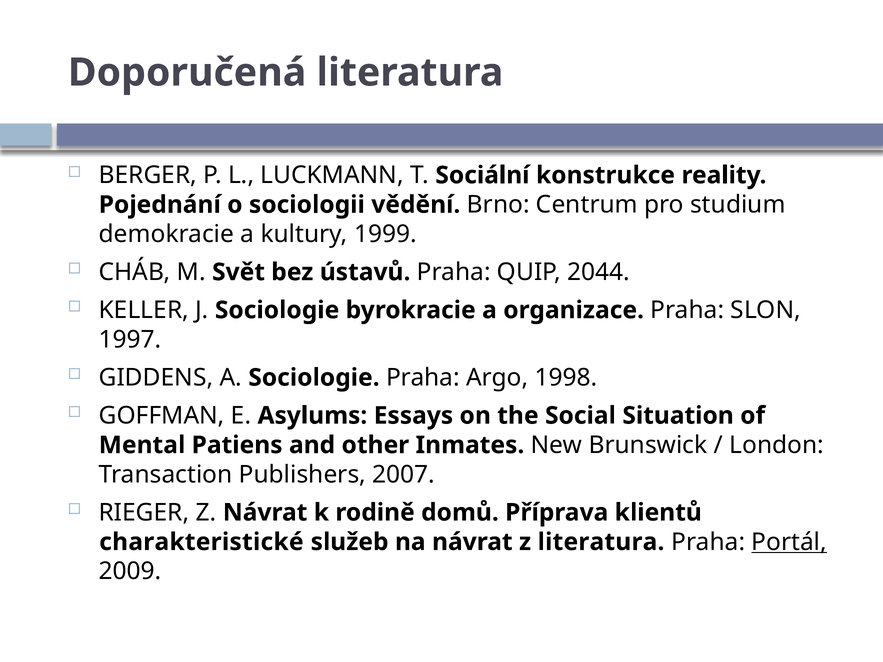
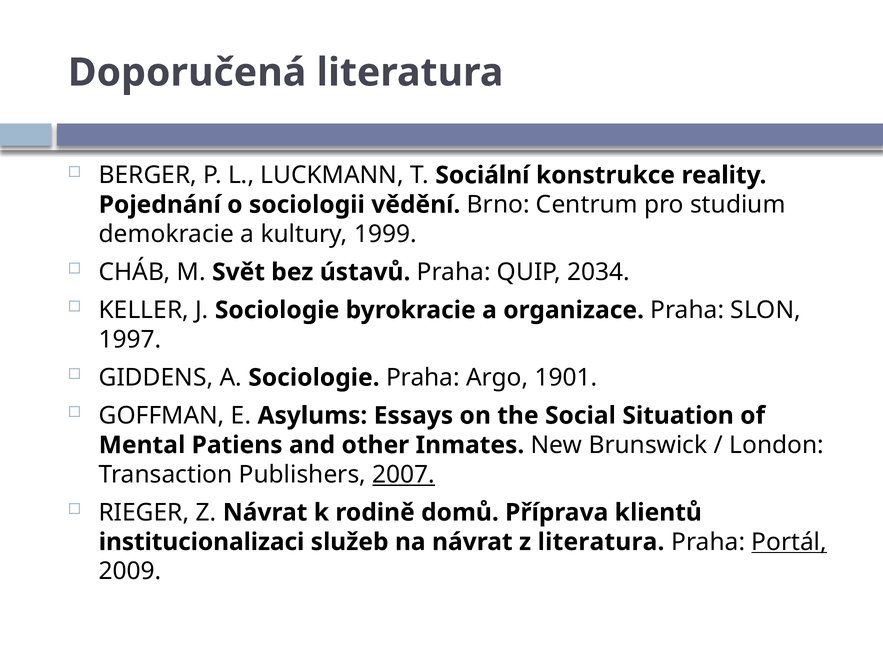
2044: 2044 -> 2034 (599, 272)
1998: 1998 -> 1901 (566, 378)
2007 underline: none -> present (404, 475)
charakteristické: charakteristické -> institucionalizaci (202, 542)
